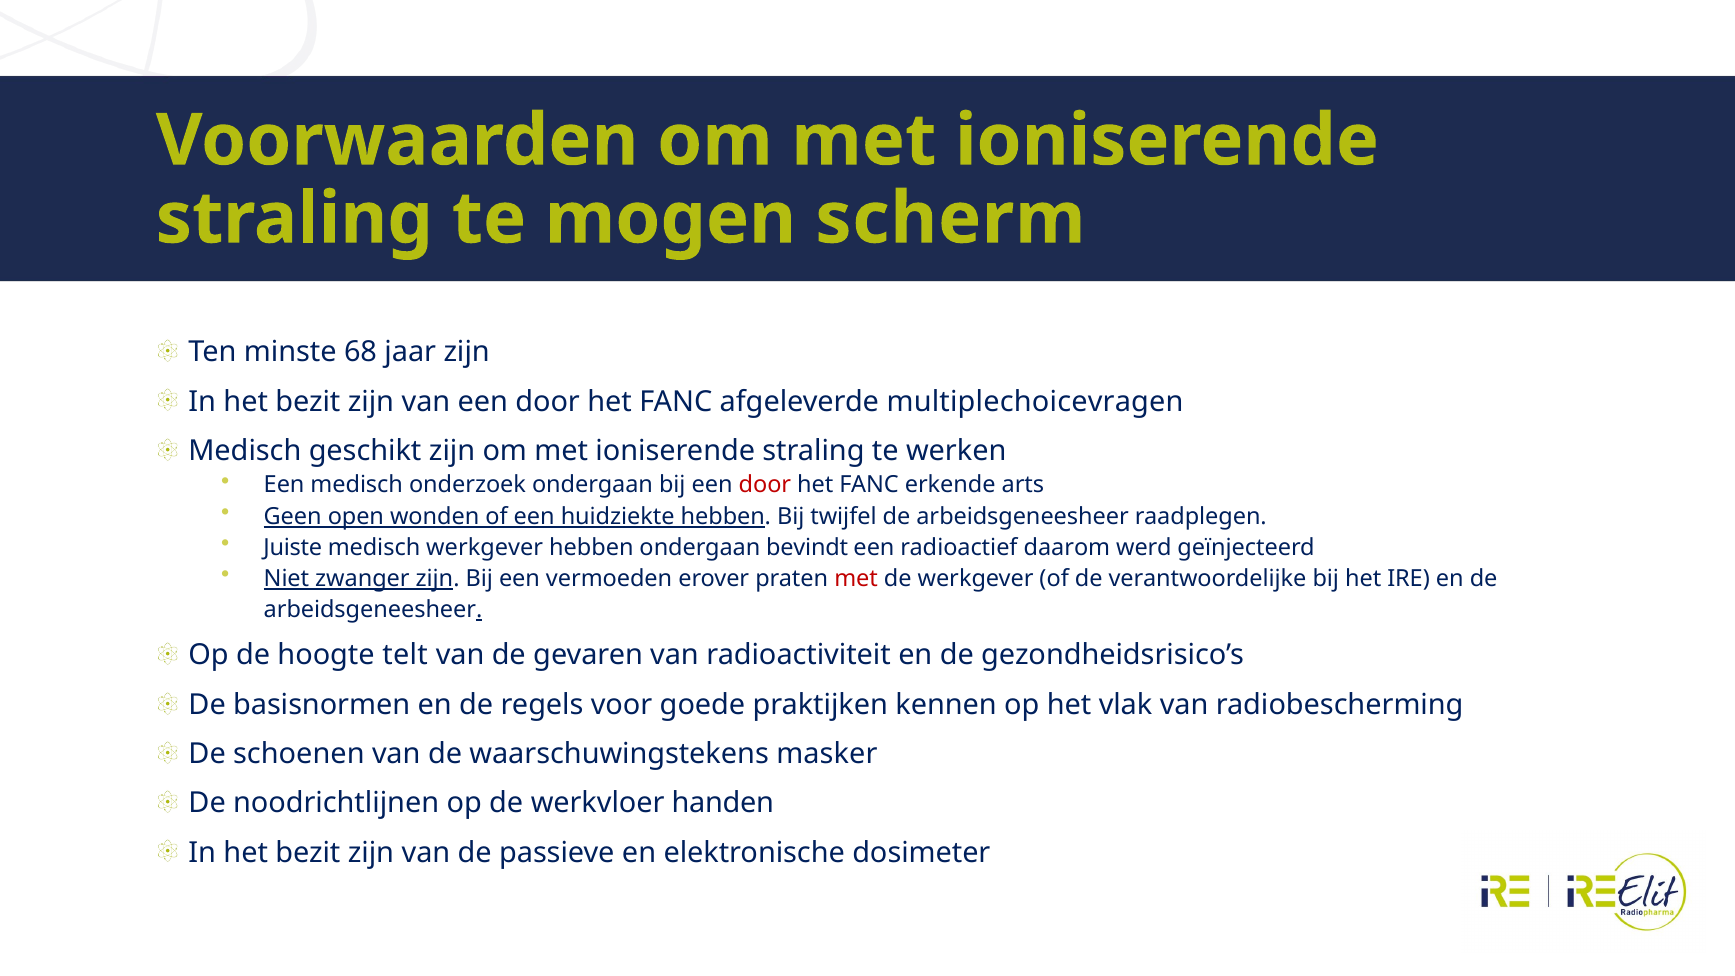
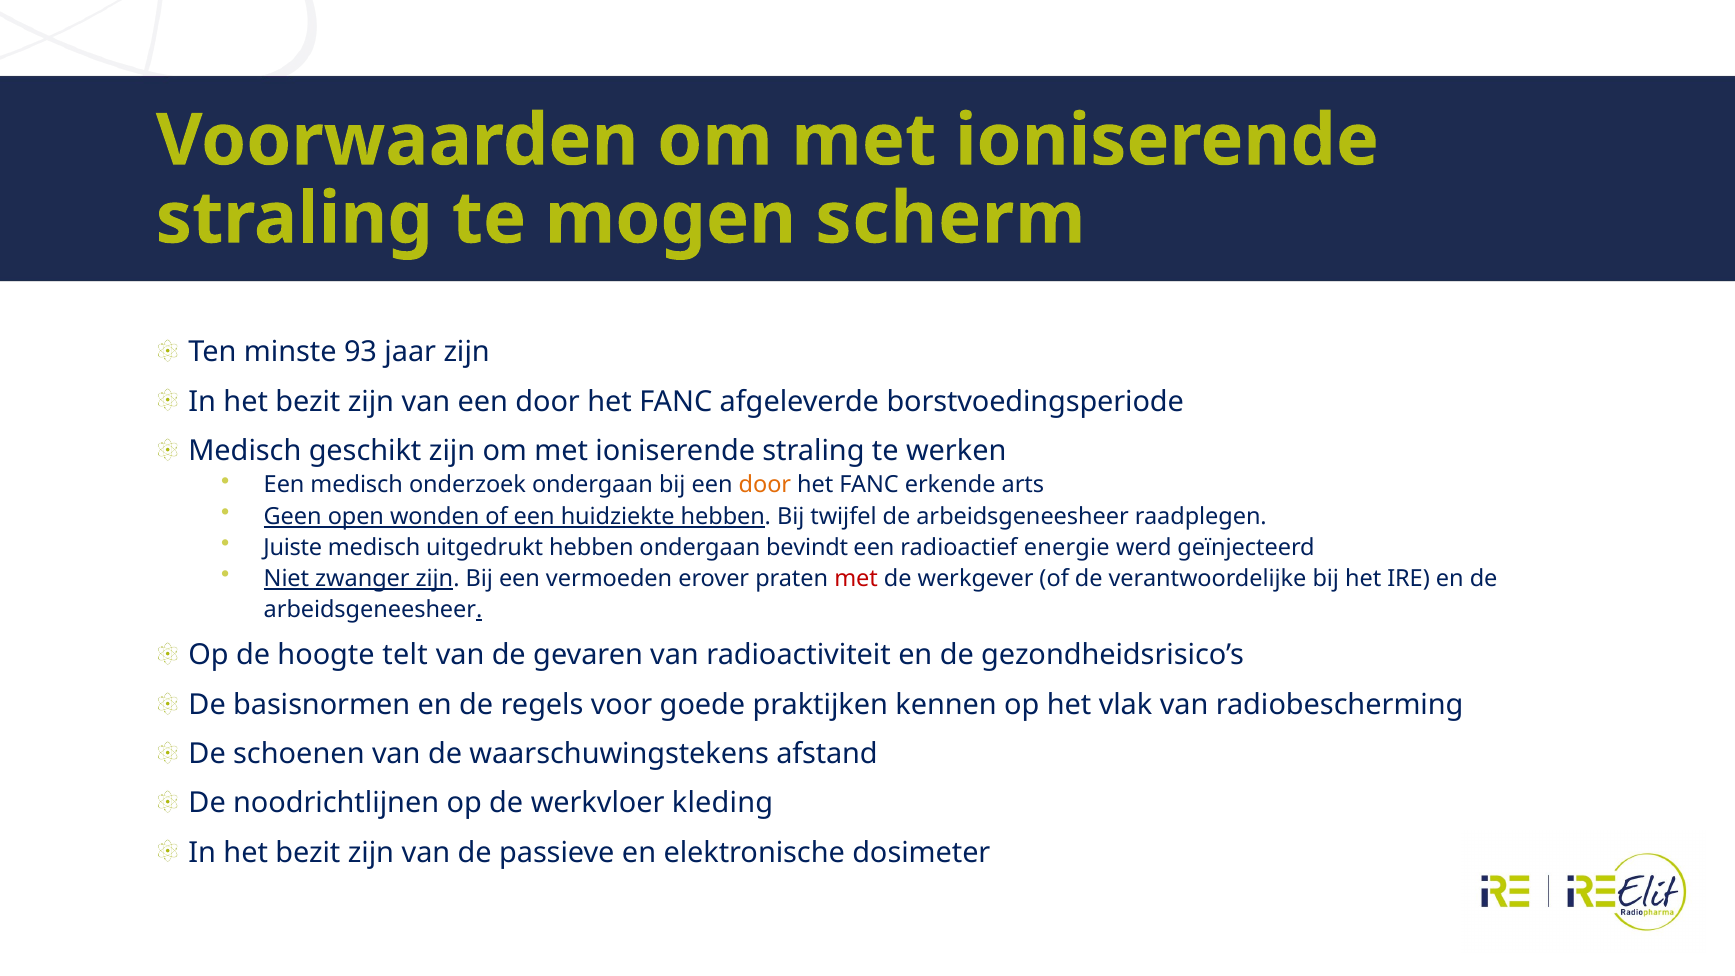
68: 68 -> 93 (361, 352)
multiplechoicevragen: multiplechoicevragen -> borstvoedingsperiode (1035, 402)
door colour: red -> orange (765, 485)
medisch werkgever: werkgever -> uitgedrukt (485, 547)
daarom: daarom -> energie (1067, 547)
masker: masker -> afstand (827, 754)
handen: handen -> kleding (723, 803)
